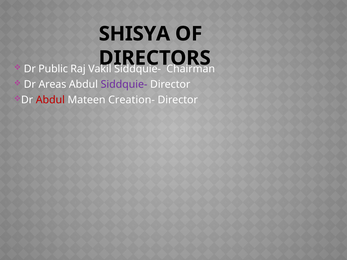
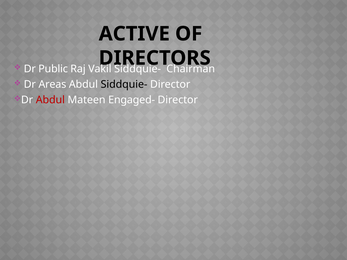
SHISYA: SHISYA -> ACTIVE (134, 34)
Siddquie- colour: purple -> black (124, 84)
Creation-: Creation- -> Engaged- (132, 100)
